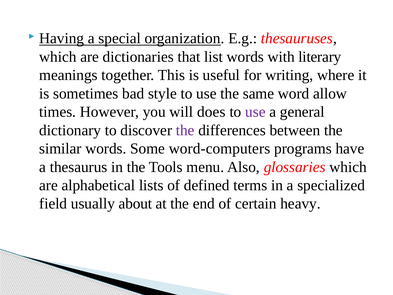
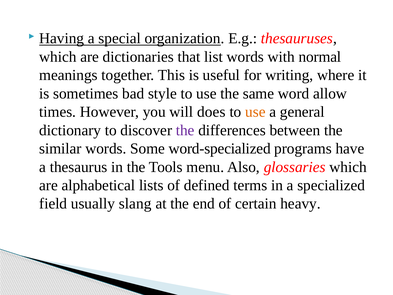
literary: literary -> normal (320, 57)
use colour: purple -> orange (255, 112)
word-computers: word-computers -> word-specialized (220, 148)
about: about -> slang (135, 204)
